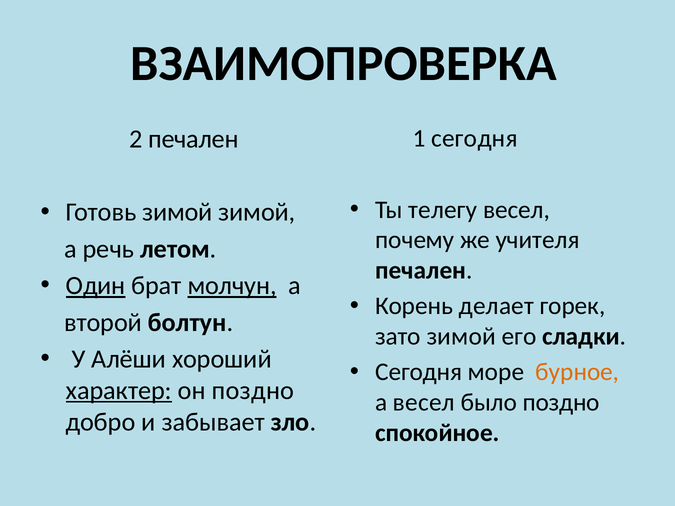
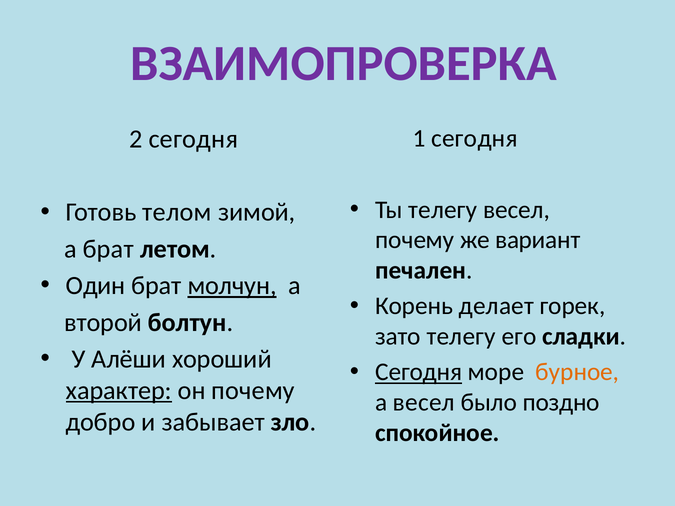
ВЗАИМОПРОВЕРКА colour: black -> purple (343, 64)
2 печален: печален -> сегодня (193, 139)
Готовь зимой: зимой -> телом (177, 212)
учителя: учителя -> вариант (538, 240)
а речь: речь -> брат (108, 249)
Один underline: present -> none (96, 286)
зато зимой: зимой -> телегу (461, 337)
Сегодня underline: none -> present (419, 372)
он поздно: поздно -> почему (253, 391)
